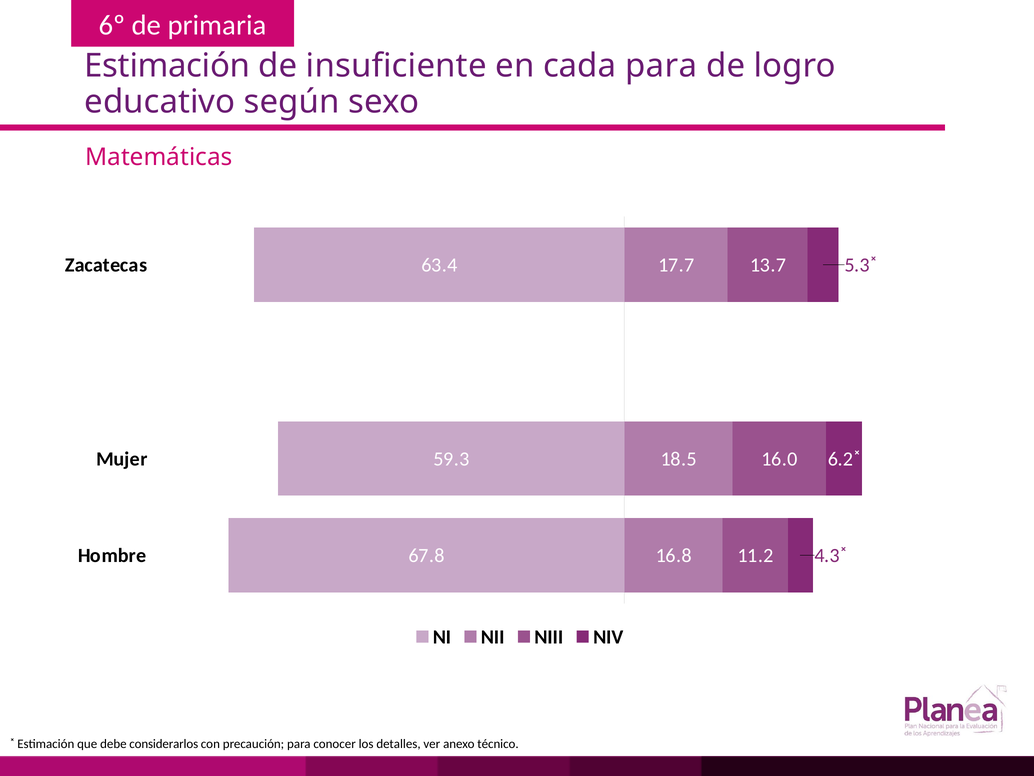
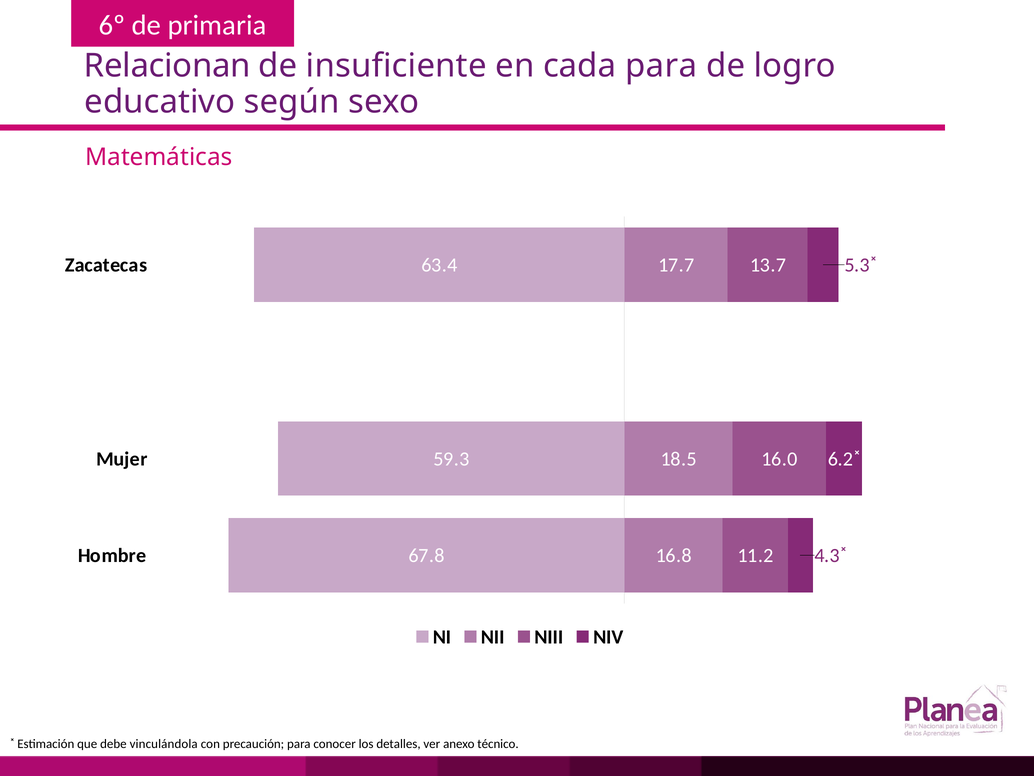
Estimación: Estimación -> Relacionan (167, 66)
considerarlos: considerarlos -> vinculándola (164, 743)
